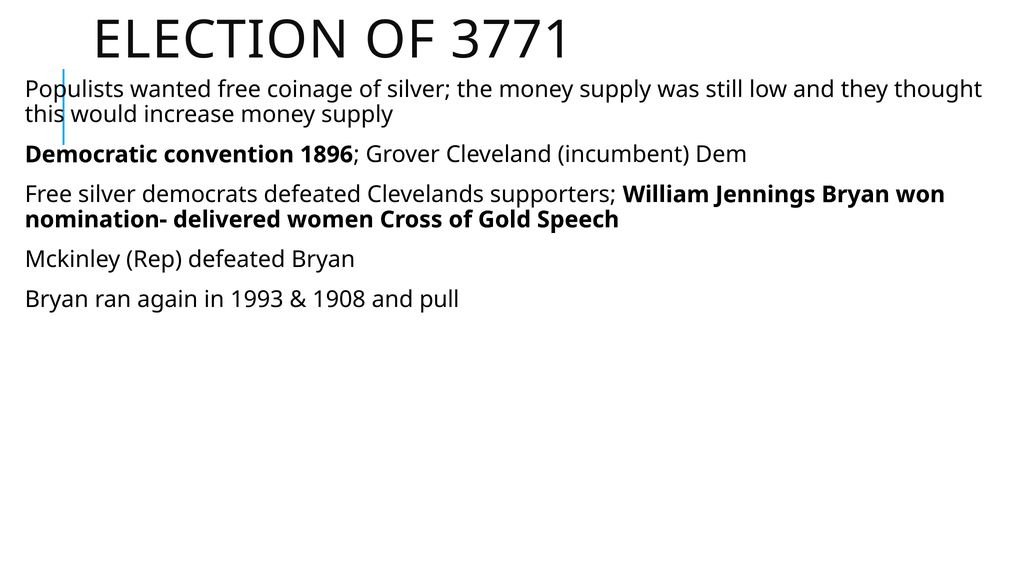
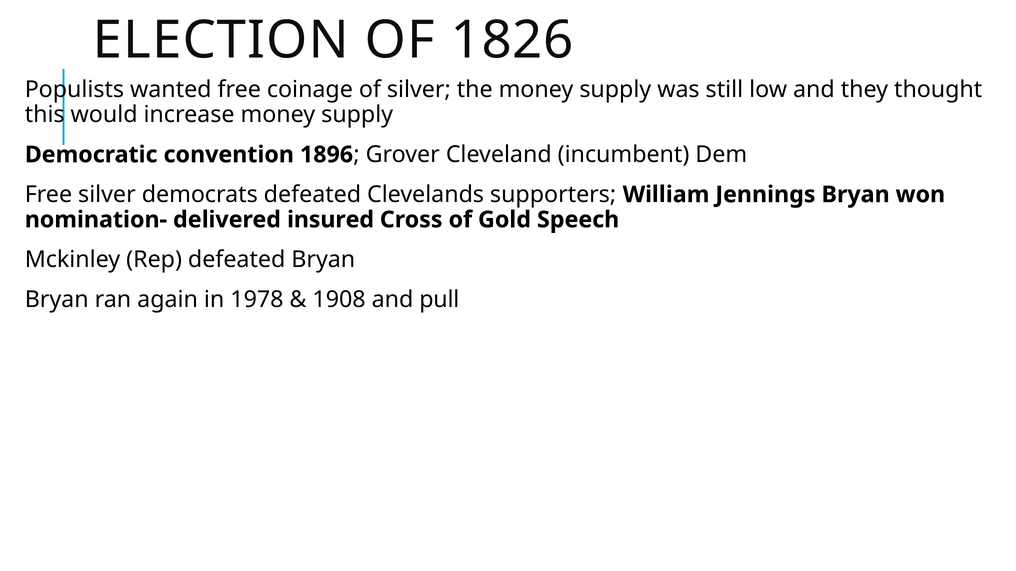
3771: 3771 -> 1826 (512, 40)
women: women -> insured (331, 220)
1993: 1993 -> 1978 (257, 300)
